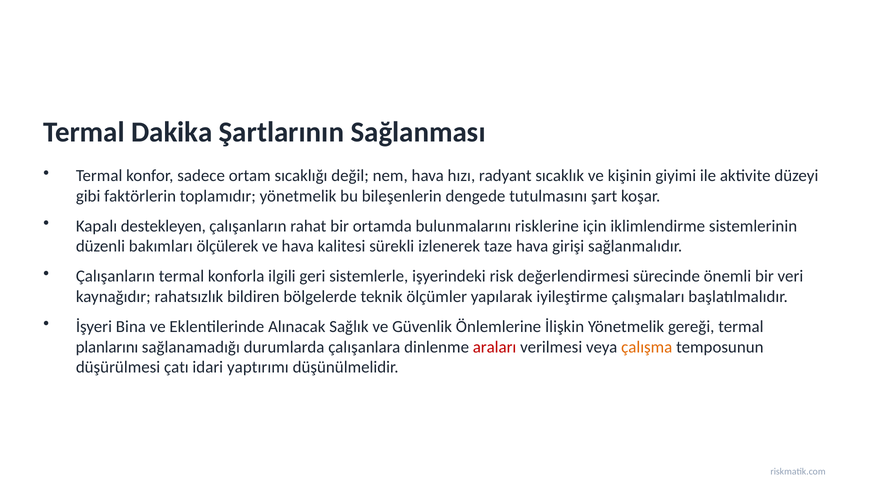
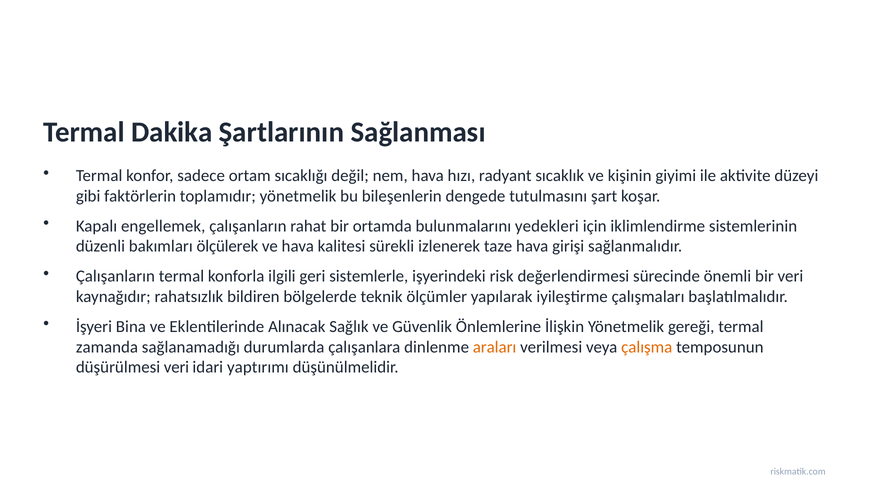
destekleyen: destekleyen -> engellemek (163, 226)
risklerine: risklerine -> yedekleri (547, 226)
planlarını: planlarını -> zamanda (107, 347)
araları colour: red -> orange (495, 347)
düşürülmesi çatı: çatı -> veri (176, 367)
